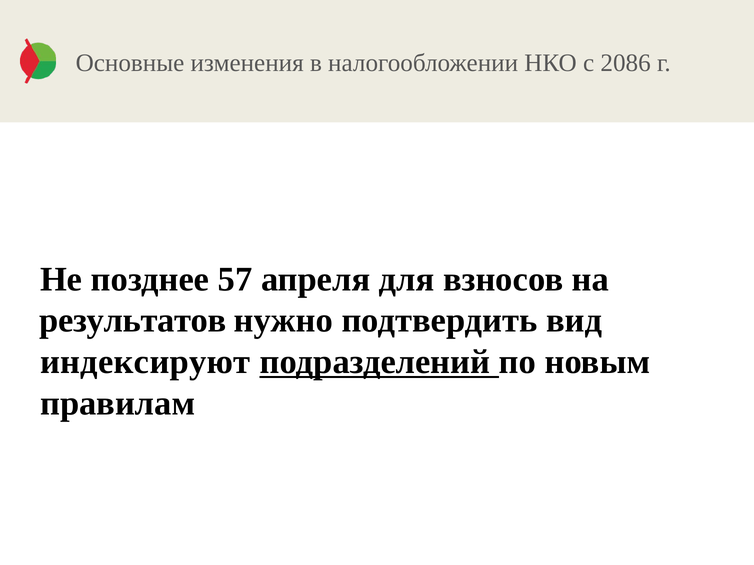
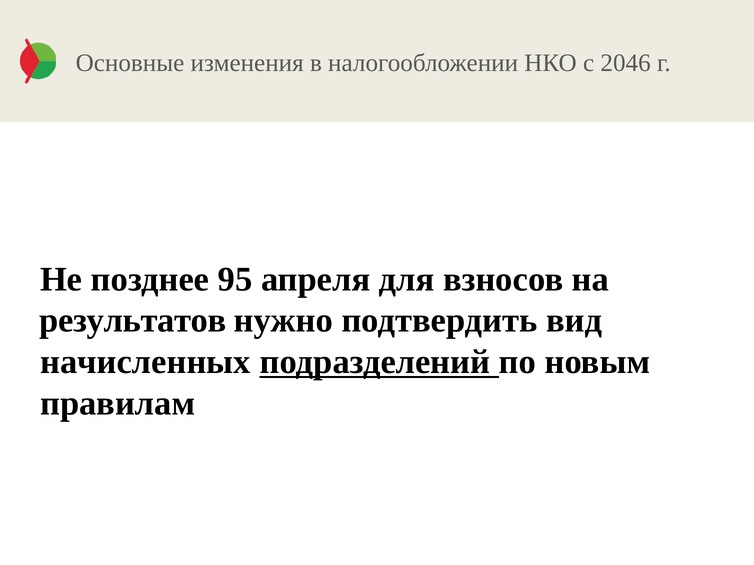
2086: 2086 -> 2046 (626, 63)
57: 57 -> 95 (235, 279)
индексируют: индексируют -> начисленных (145, 362)
